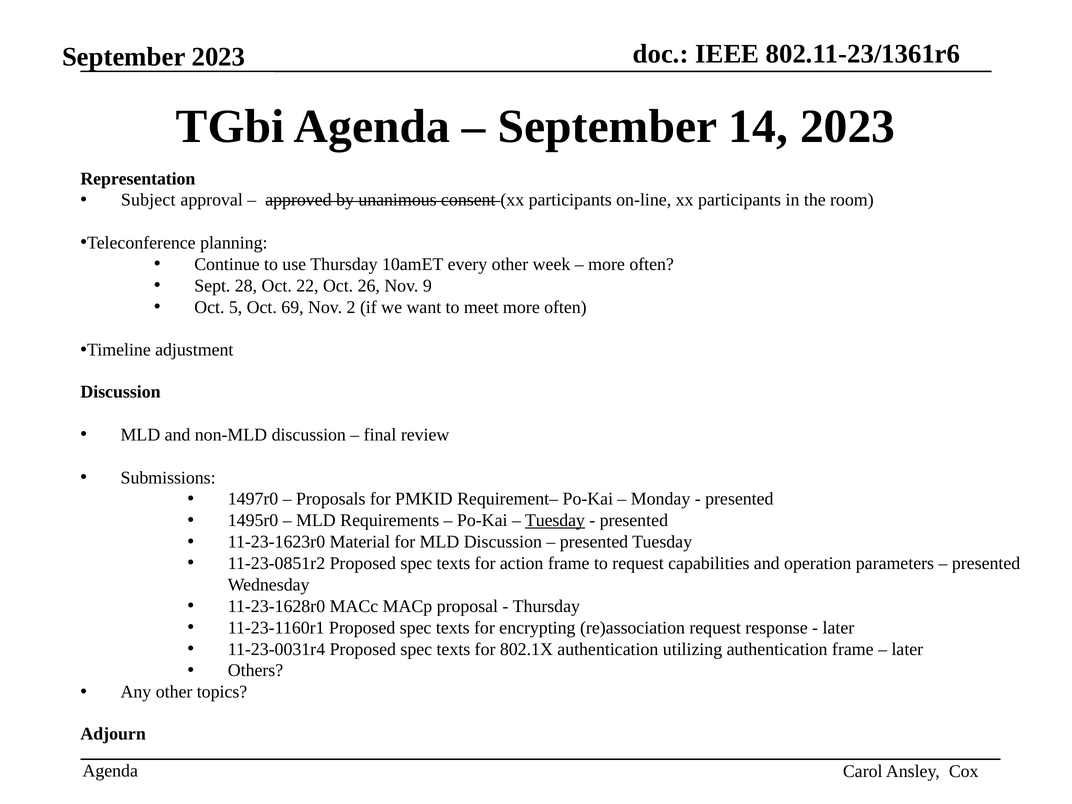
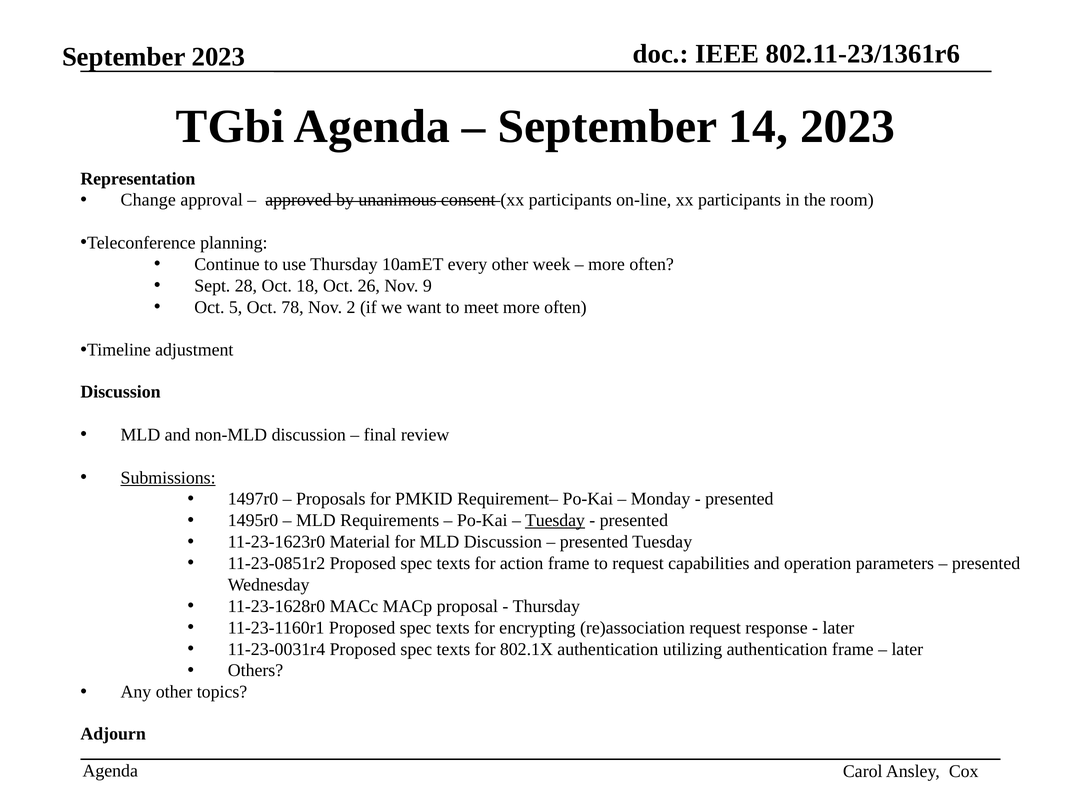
Subject: Subject -> Change (148, 200)
22: 22 -> 18 (307, 286)
69: 69 -> 78 (292, 307)
Submissions underline: none -> present (168, 478)
